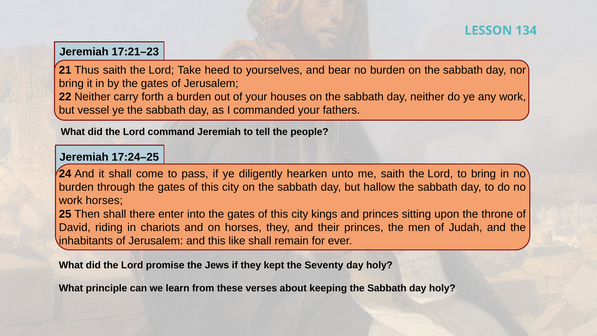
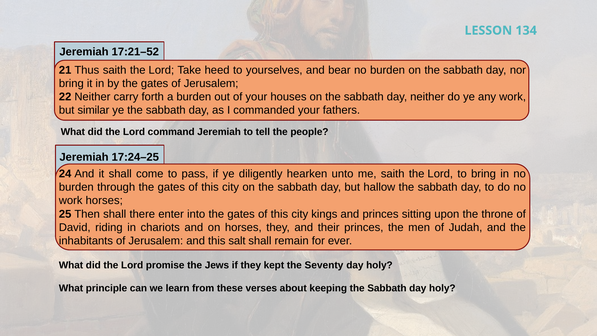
17:21–23: 17:21–23 -> 17:21–52 (135, 52)
vessel: vessel -> similar (93, 110)
like: like -> salt (237, 241)
